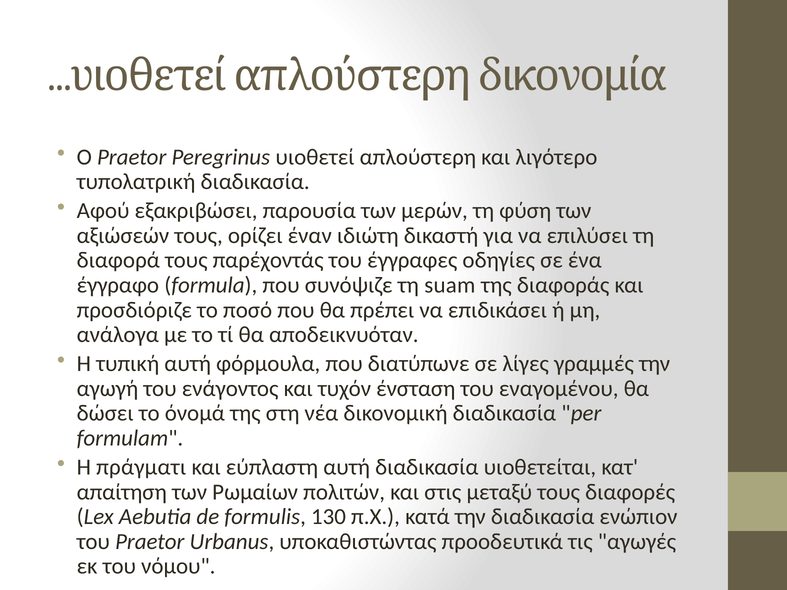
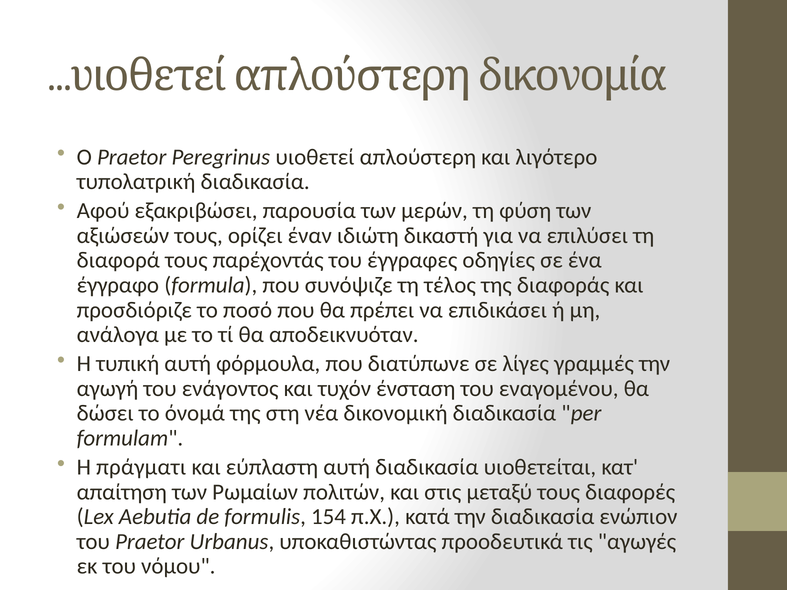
suam: suam -> τέλος (450, 285)
130: 130 -> 154 (329, 517)
